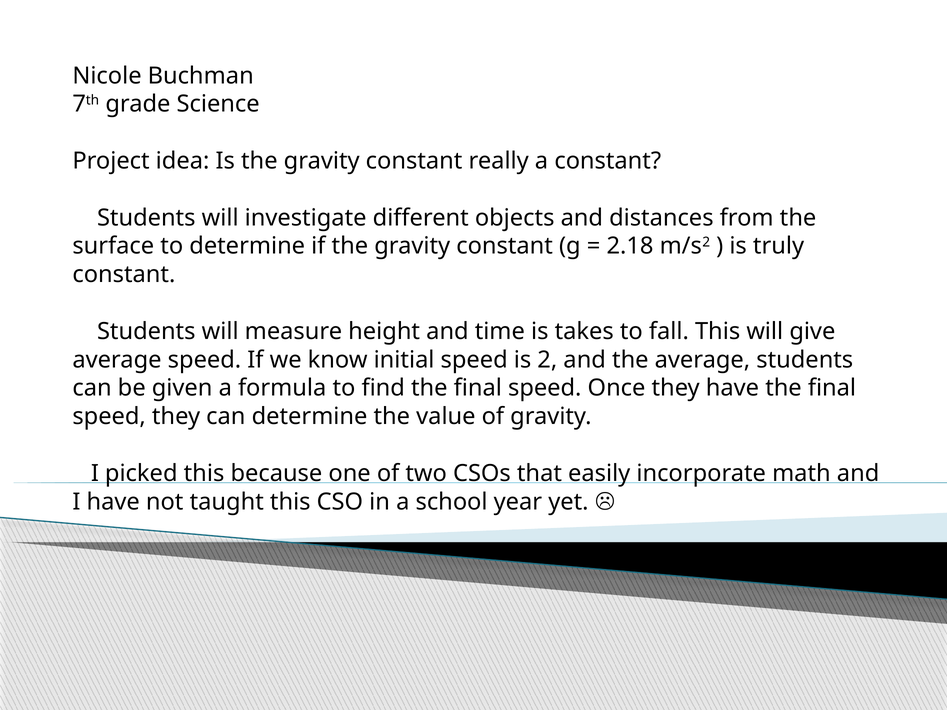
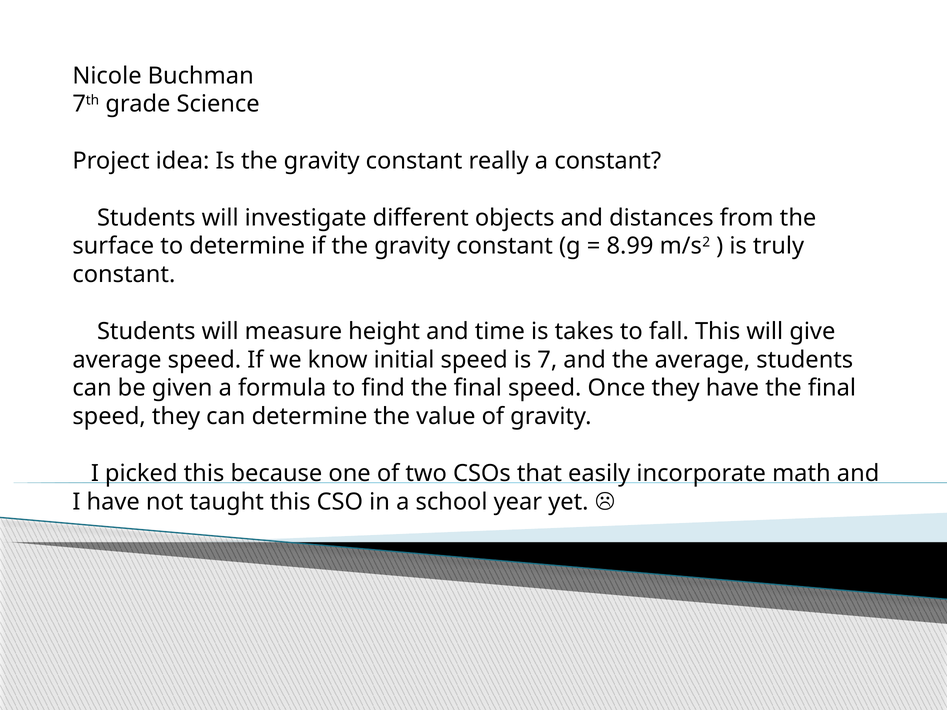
2.18: 2.18 -> 8.99 (630, 246)
2: 2 -> 7 (547, 360)
